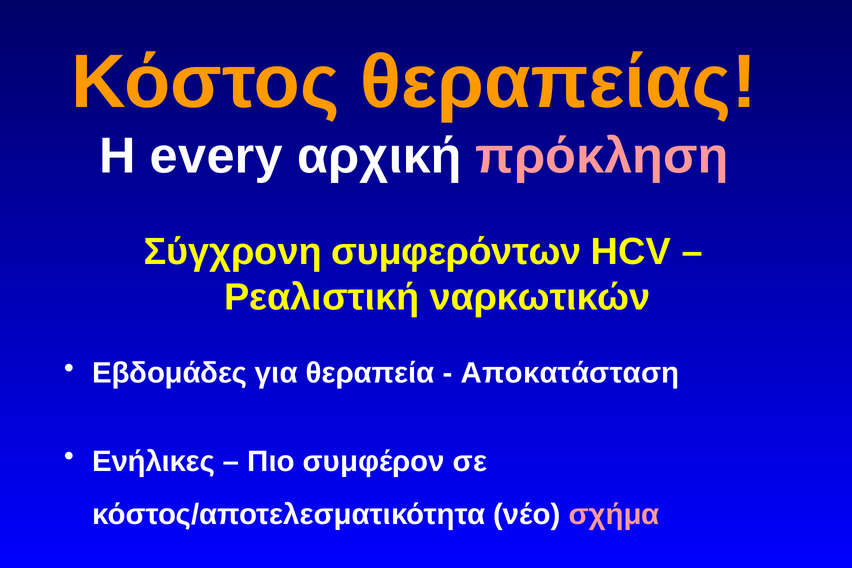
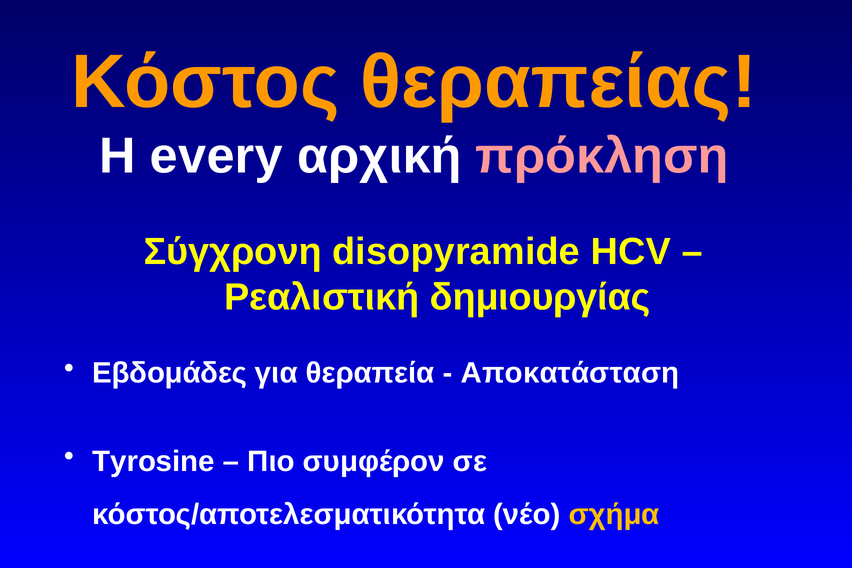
συμφερόντων: συμφερόντων -> disopyramide (456, 252)
ναρκωτικών: ναρκωτικών -> δημιουργίας (540, 297)
Ενήλικες: Ενήλικες -> Tyrosine (154, 461)
σχήμα colour: pink -> yellow (614, 515)
